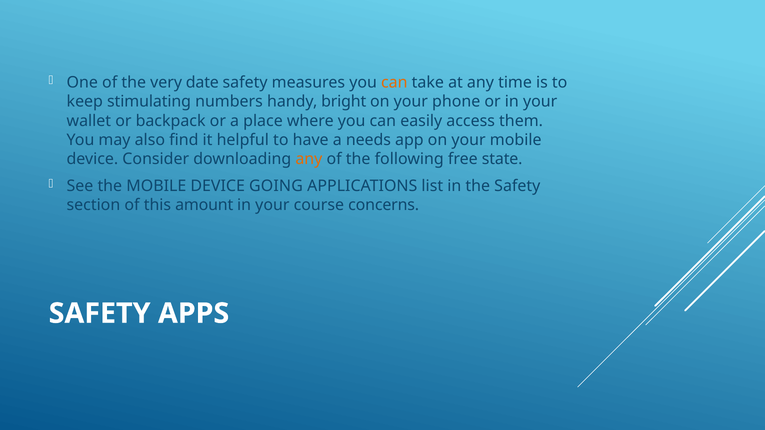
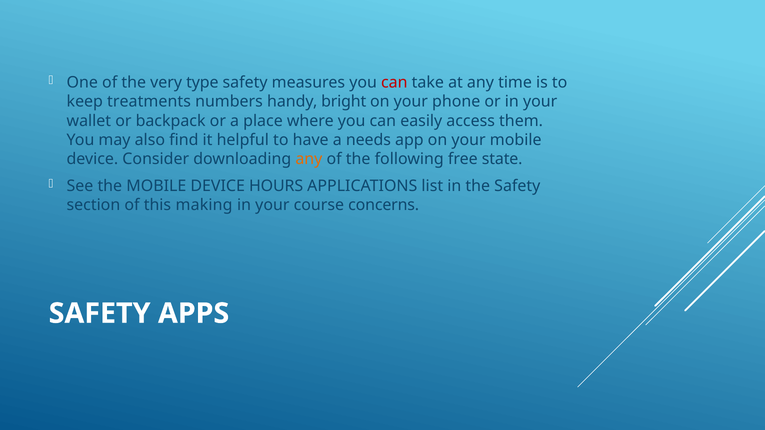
date: date -> type (202, 83)
can colour: orange -> red (394, 83)
stimulating: stimulating -> treatments (149, 102)
GOING: GOING -> HOURS (276, 186)
amount: amount -> making (204, 205)
